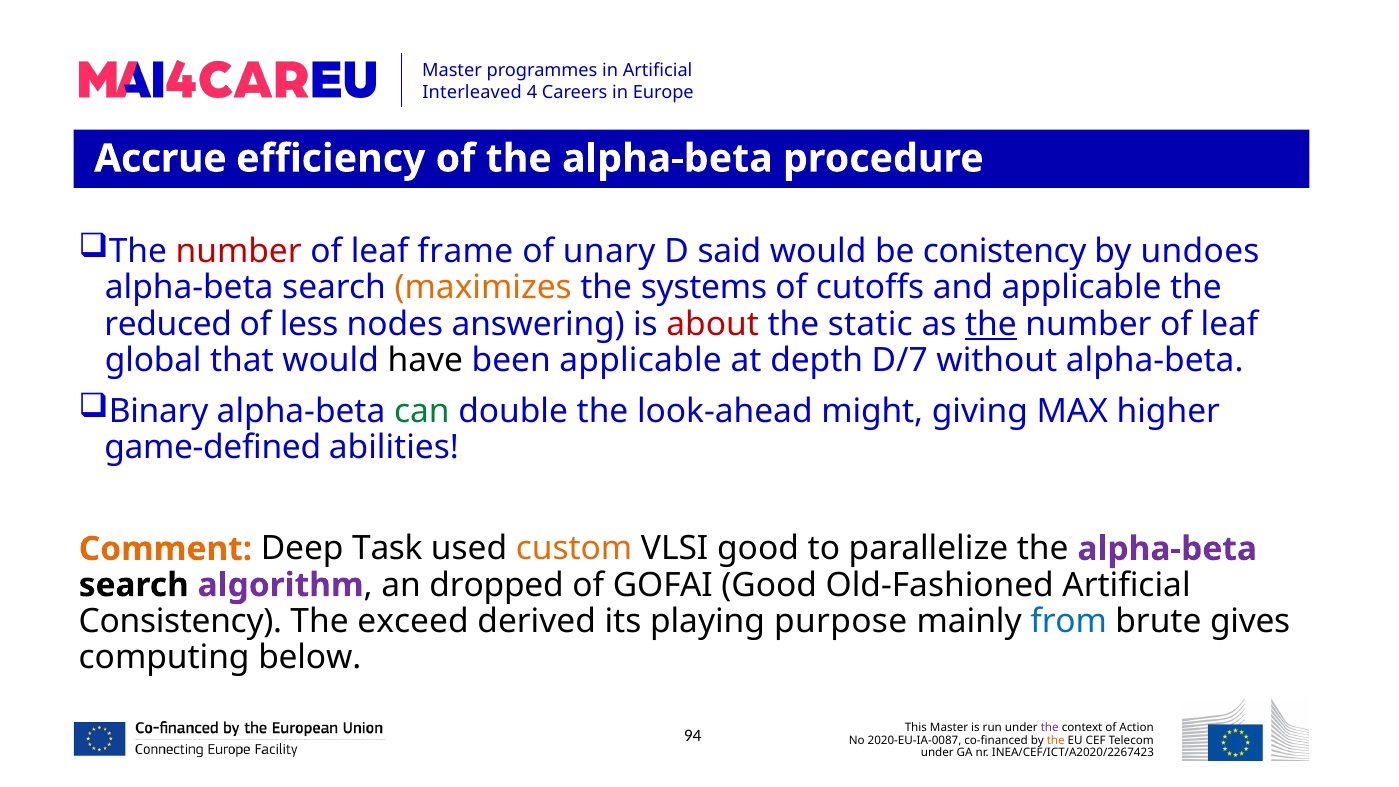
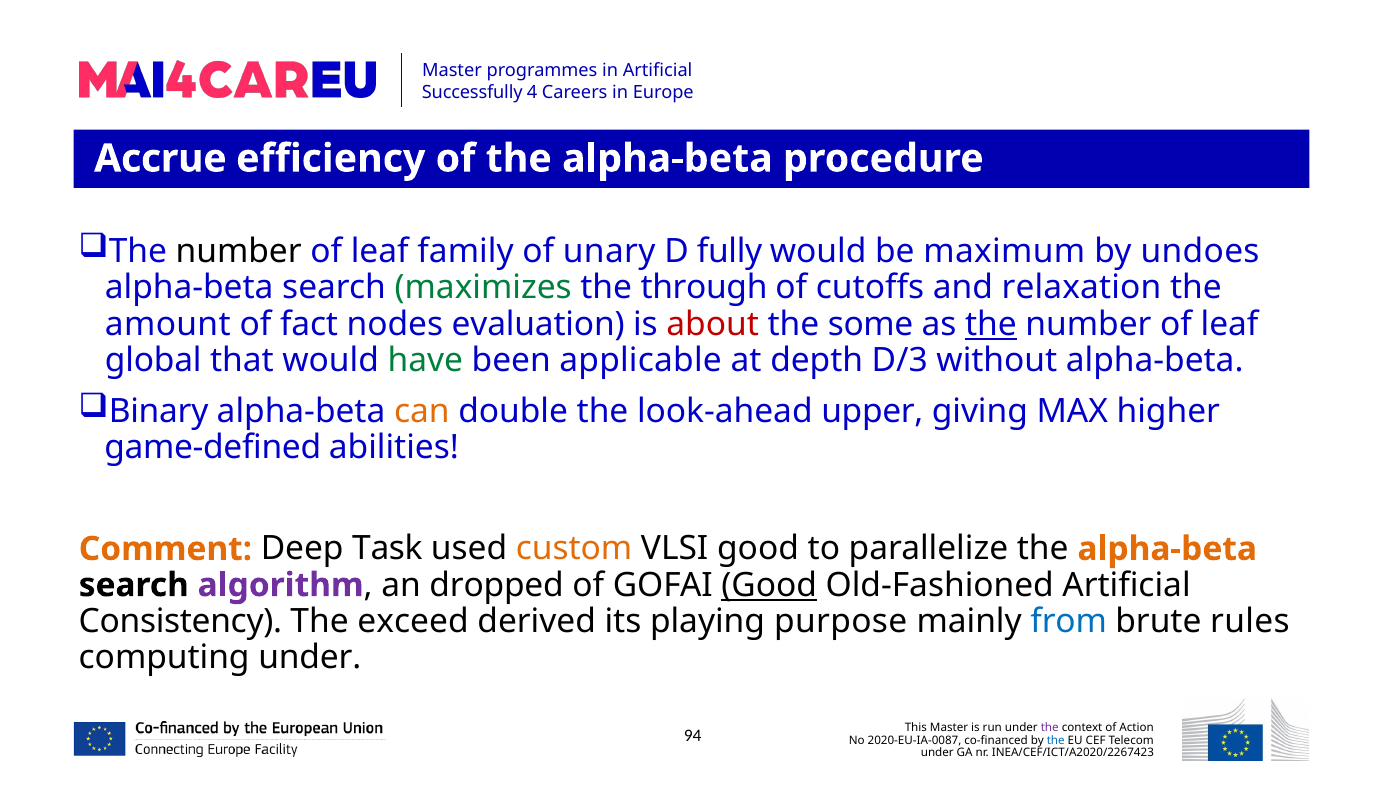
Interleaved: Interleaved -> Successfully (472, 92)
number colour: red -> black (239, 252)
frame: frame -> family (466, 252)
said: said -> fully (730, 252)
conistency: conistency -> maximum (1004, 252)
maximizes colour: orange -> green (483, 288)
systems: systems -> through (704, 288)
and applicable: applicable -> relaxation (1081, 288)
reduced: reduced -> amount (168, 324)
less: less -> fact (309, 324)
answering: answering -> evaluation (538, 324)
static: static -> some (871, 324)
have colour: black -> green (425, 360)
D/7: D/7 -> D/3 (900, 360)
can colour: green -> orange (422, 411)
might: might -> upper (872, 411)
alpha-beta colour: purple -> orange (1167, 549)
Good underline: none -> present (769, 585)
gives: gives -> rules (1250, 621)
computing below: below -> under (310, 657)
the colour: orange -> blue (1056, 741)
